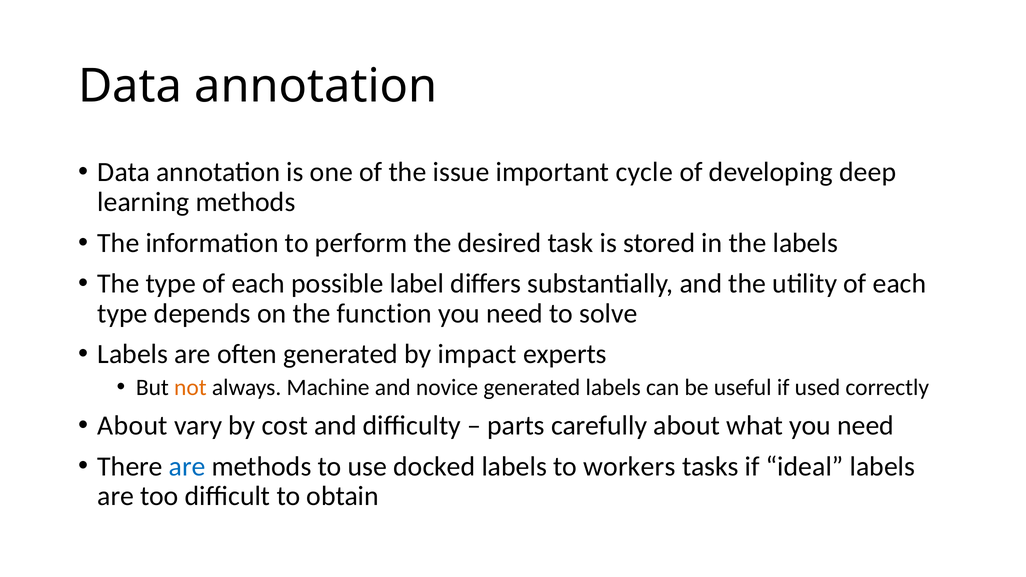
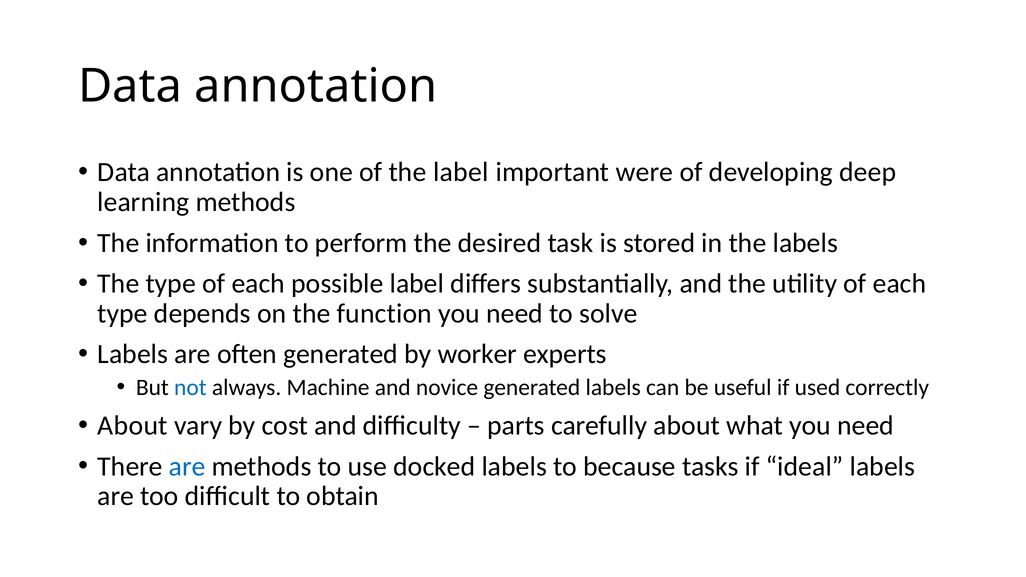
the issue: issue -> label (461, 172)
cycle: cycle -> were (644, 172)
impact: impact -> worker (477, 354)
not colour: orange -> blue (190, 387)
workers: workers -> because (629, 466)
